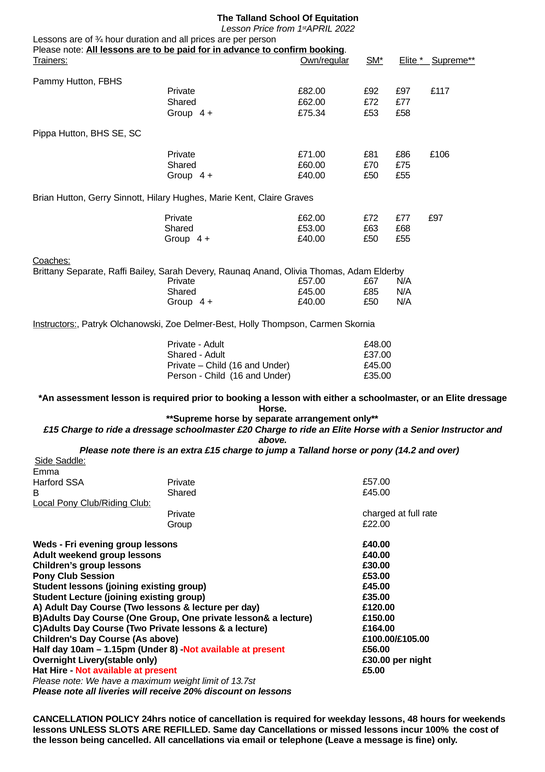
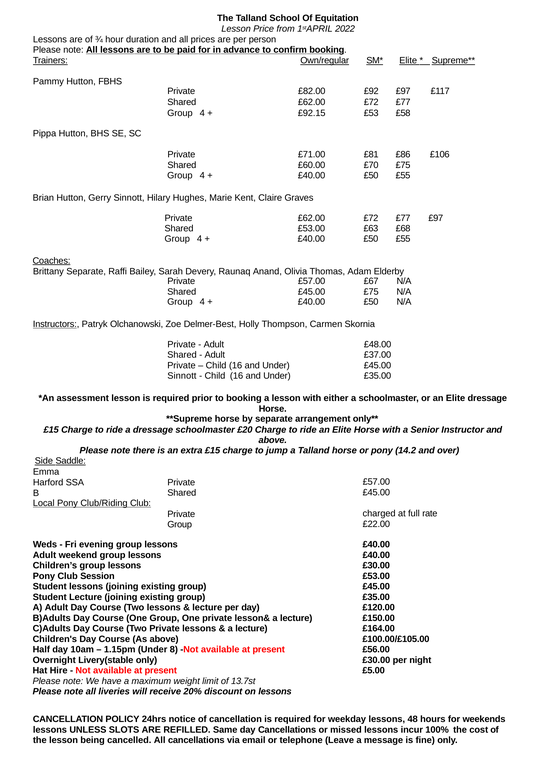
£75.34: £75.34 -> £92.15 (312, 113)
£45.00 £85: £85 -> £75 (371, 292)
Person: Person -> Sinnott (182, 376)
